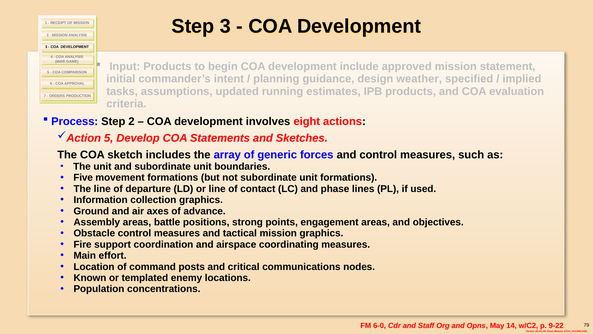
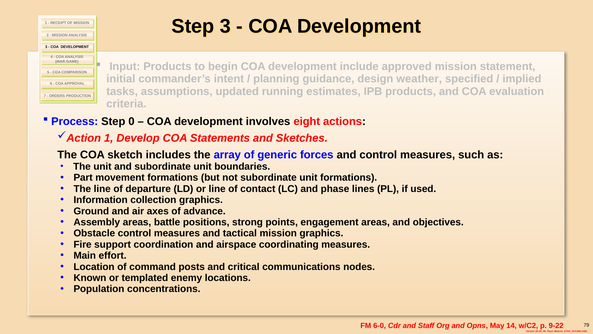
Step 2: 2 -> 0 (131, 121)
5: 5 -> 1 (109, 138)
Five: Five -> Part (83, 177)
